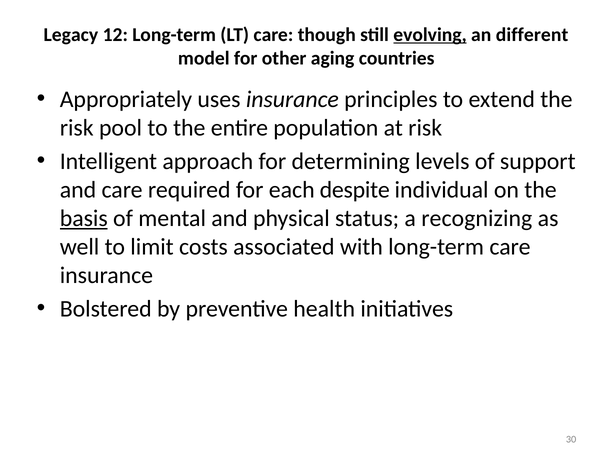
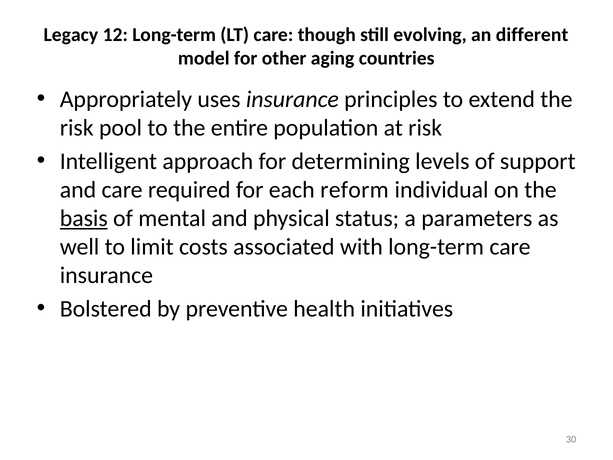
evolving underline: present -> none (430, 35)
despite: despite -> reform (354, 190)
recognizing: recognizing -> parameters (477, 218)
